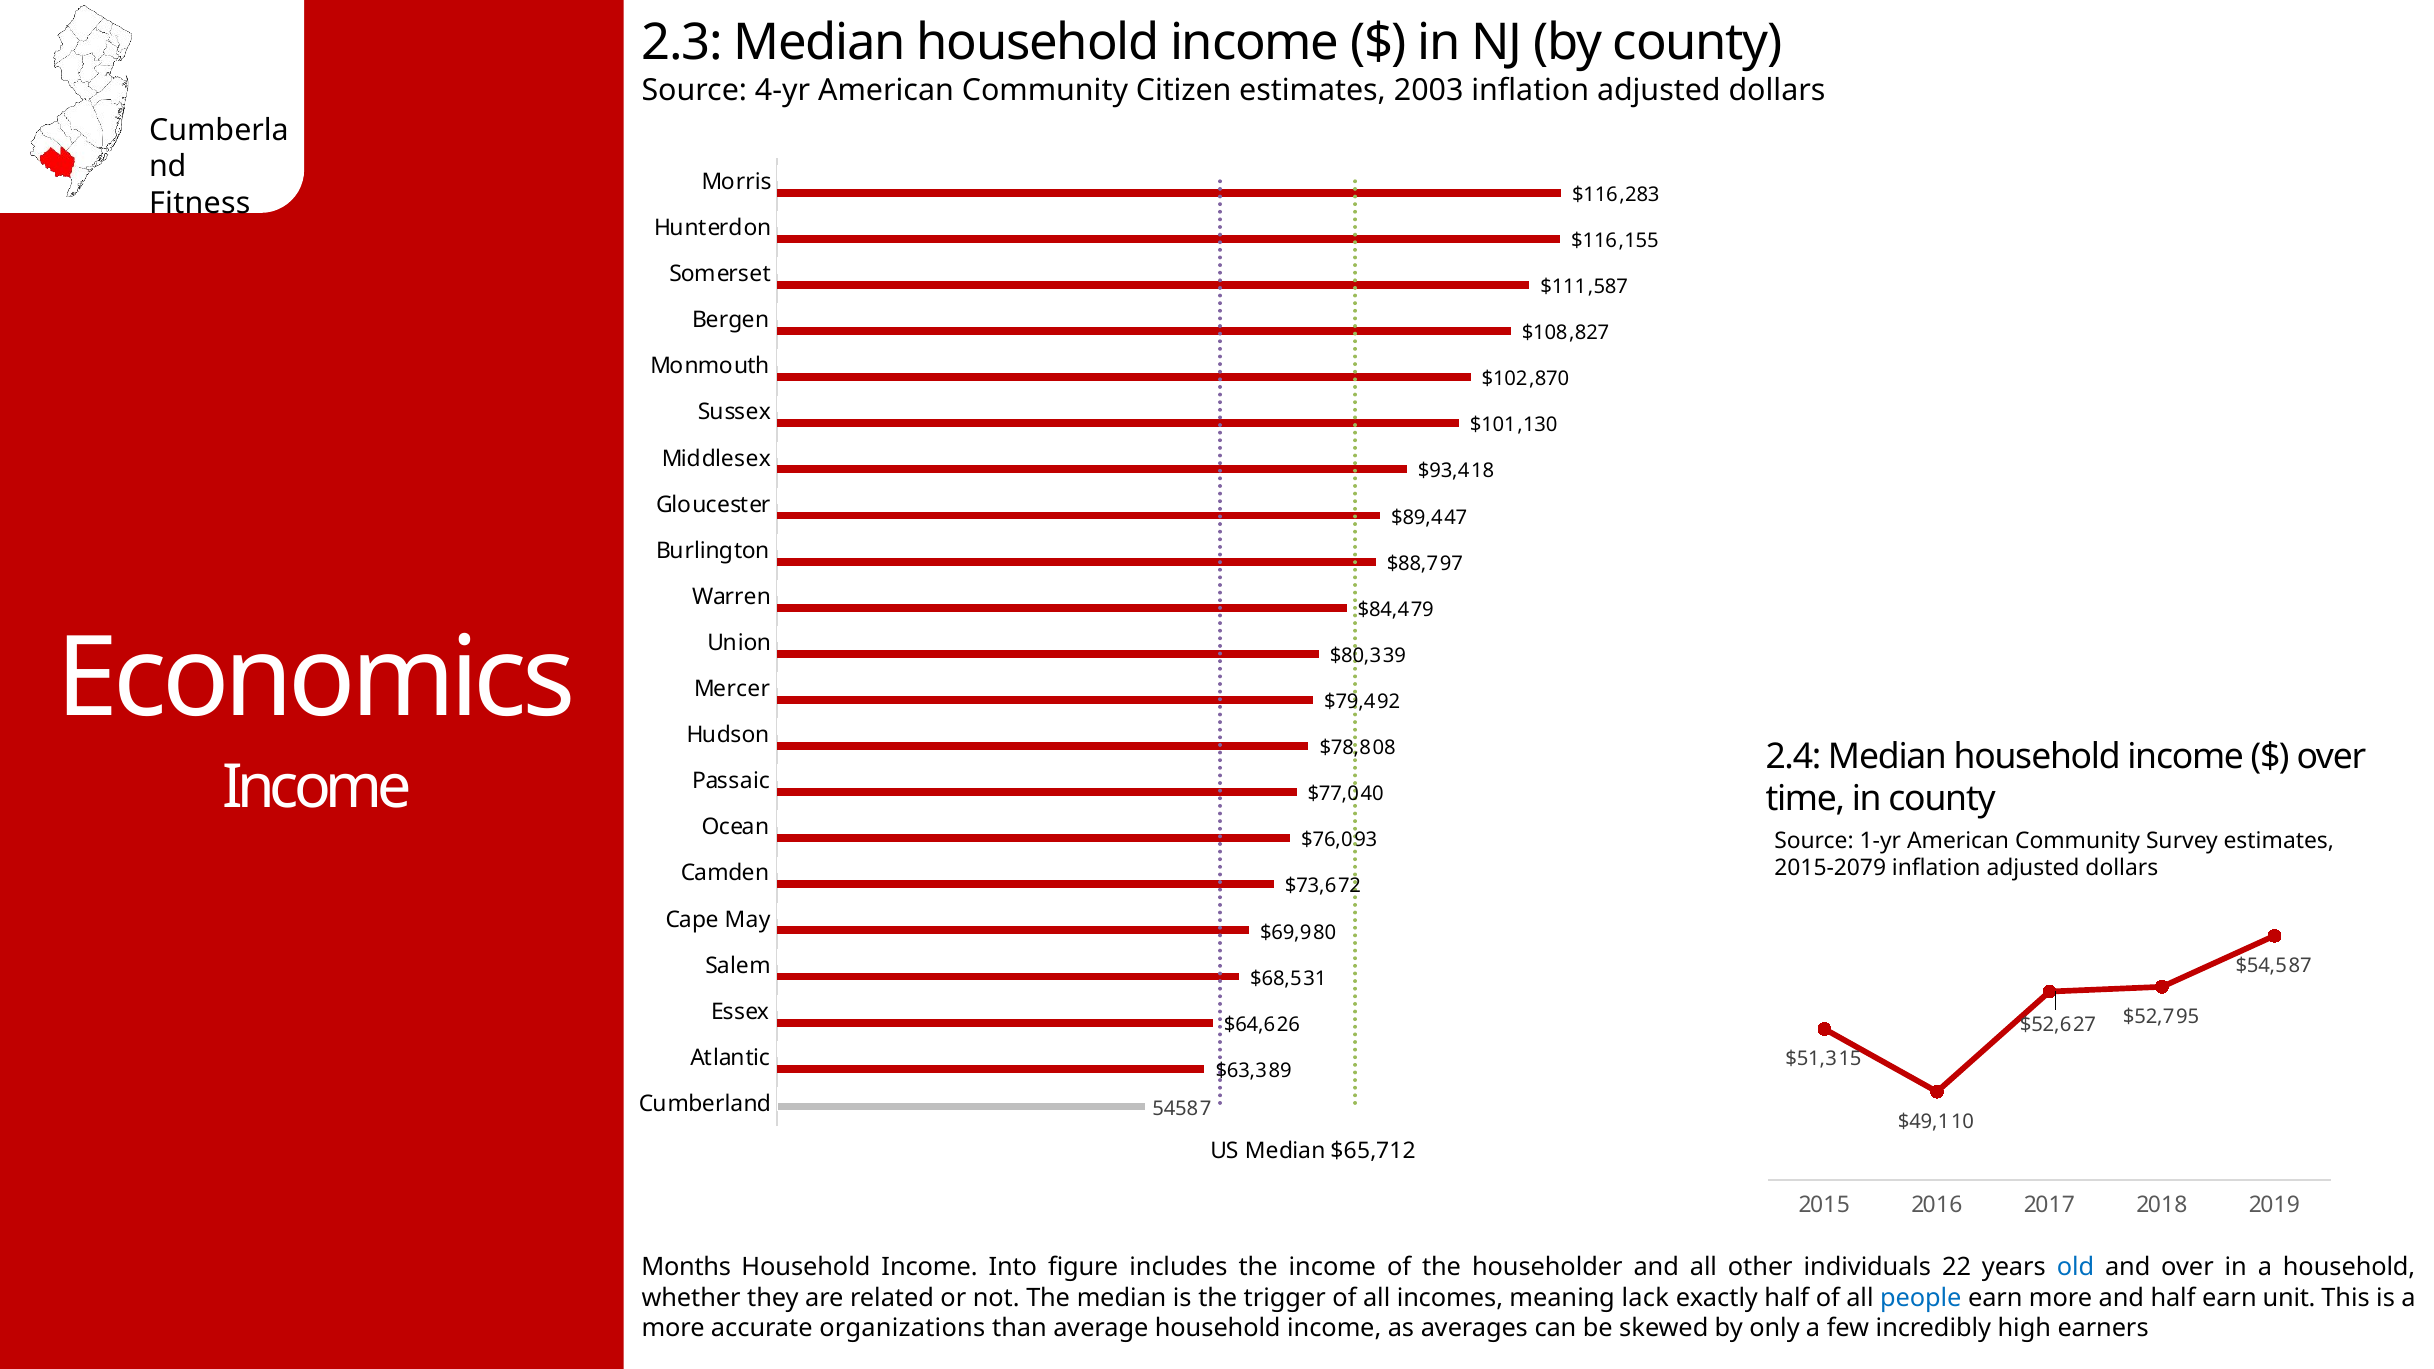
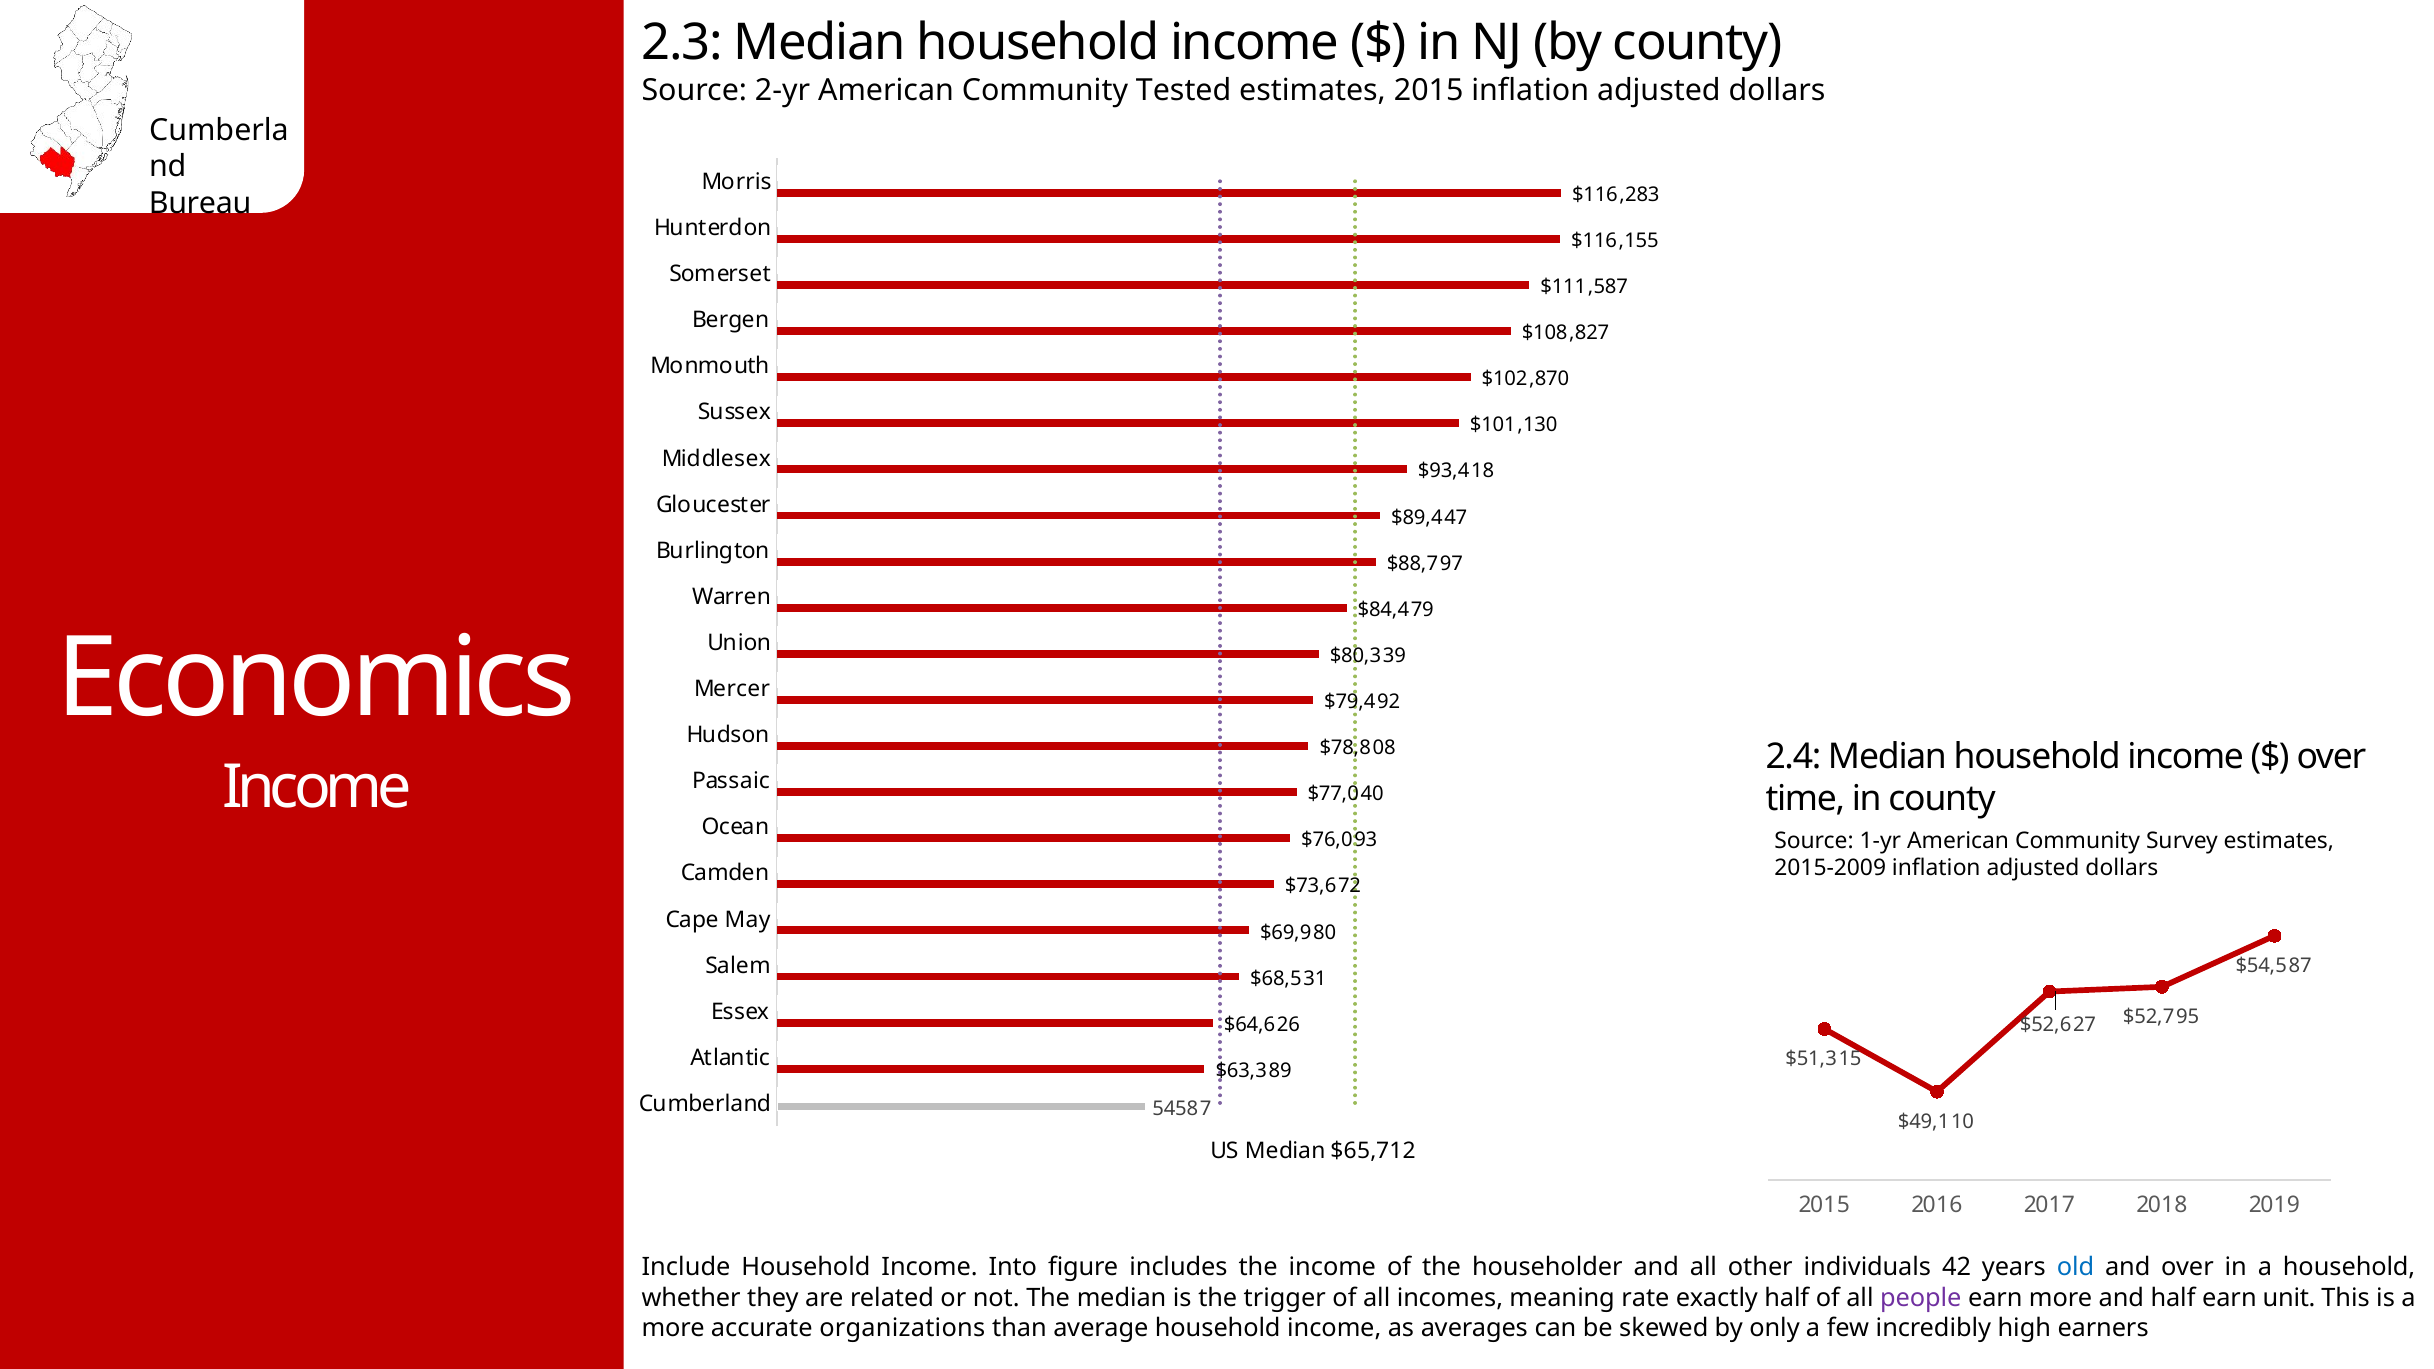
4-yr: 4-yr -> 2-yr (783, 90)
Citizen: Citizen -> Tested (1184, 90)
estimates 2003: 2003 -> 2015 (1429, 90)
Fitness: Fitness -> Bureau (200, 203)
2015-2079: 2015-2079 -> 2015-2009 (1830, 868)
Months: Months -> Include (686, 1267)
22: 22 -> 42 (1957, 1267)
lack: lack -> rate (1645, 1298)
people colour: blue -> purple (1921, 1298)
